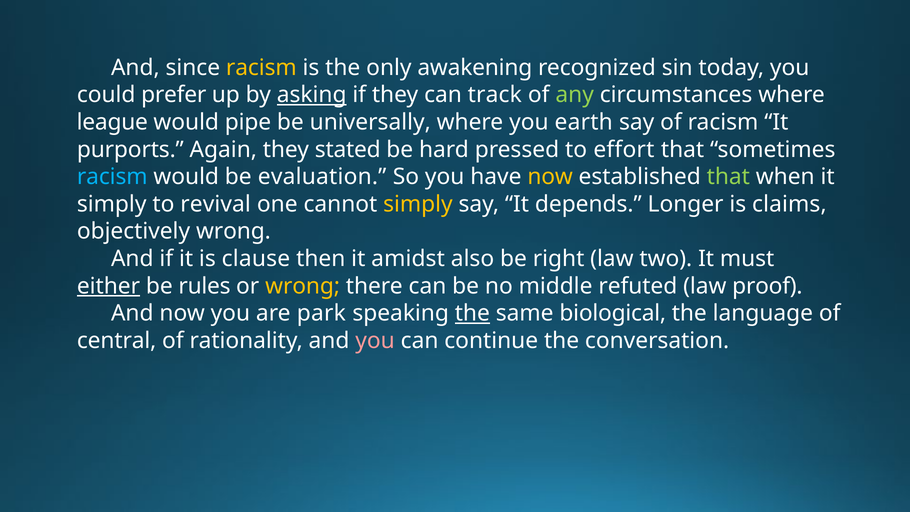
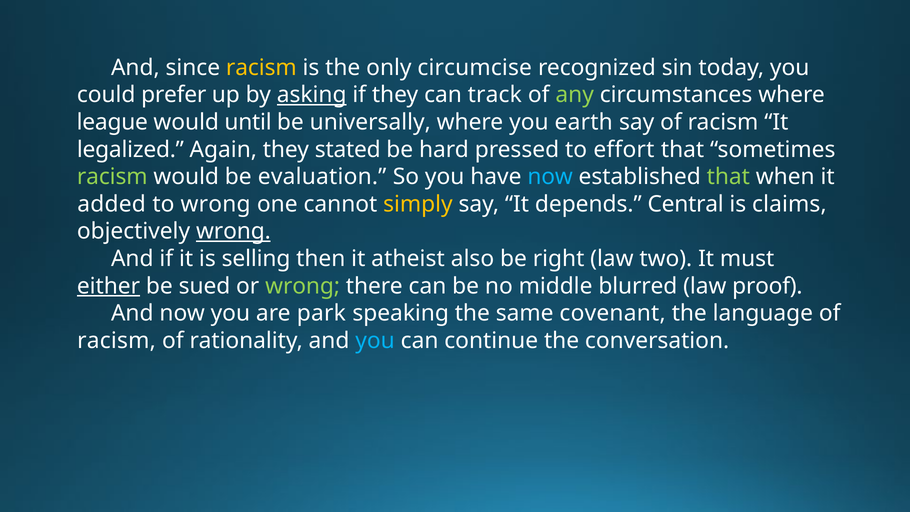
awakening: awakening -> circumcise (475, 68)
pipe: pipe -> until (248, 122)
purports: purports -> legalized (130, 150)
racism colour: light blue -> light green (112, 177)
now colour: yellow -> light blue (550, 177)
simply: simply -> added (112, 204)
to revival: revival -> wrong (216, 204)
Longer: Longer -> Central (686, 204)
wrong underline: none -> present (233, 231)
clause: clause -> selling (256, 259)
amidst: amidst -> atheist (408, 259)
rules: rules -> sued (204, 286)
wrong colour: yellow -> light green (303, 286)
refuted: refuted -> blurred (638, 286)
the underline: present -> none (472, 313)
biological: biological -> covenant (613, 313)
central: central -> racism (116, 341)
you colour: pink -> light blue (375, 341)
